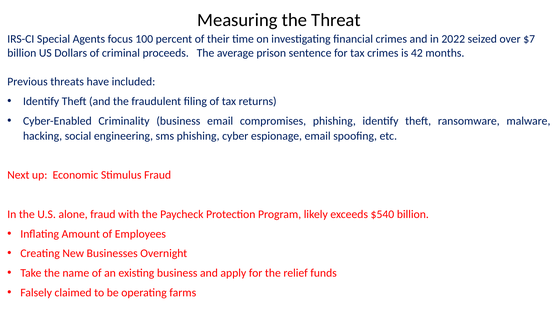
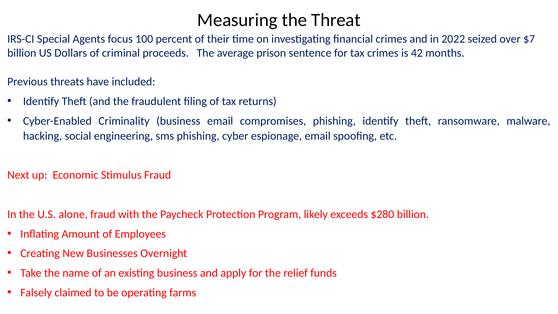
$540: $540 -> $280 (382, 214)
